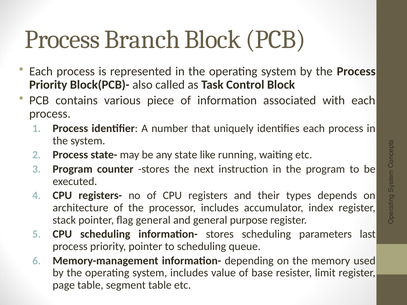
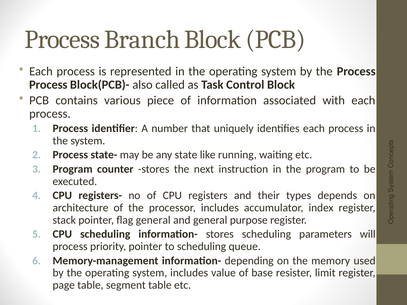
Priority: Priority -> Process (48, 85)
last: last -> will (368, 234)
